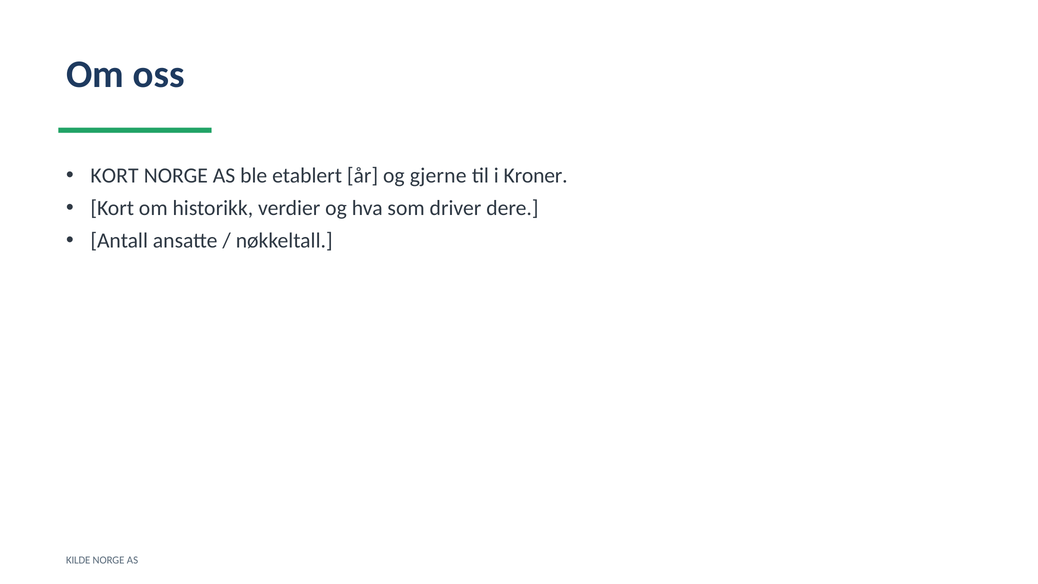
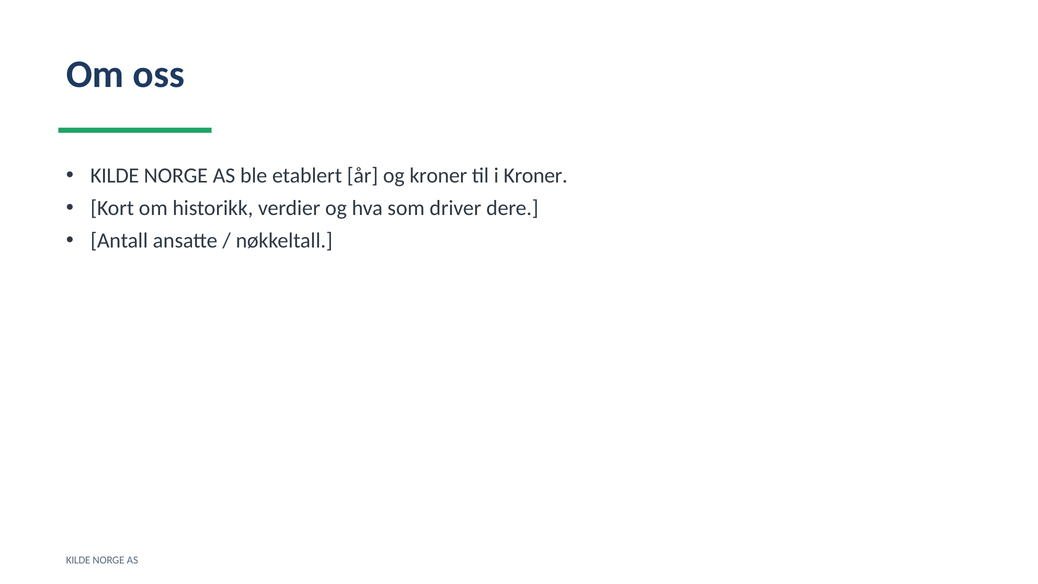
KORT: KORT -> KILDE (115, 176)
og gjerne: gjerne -> kroner (438, 176)
